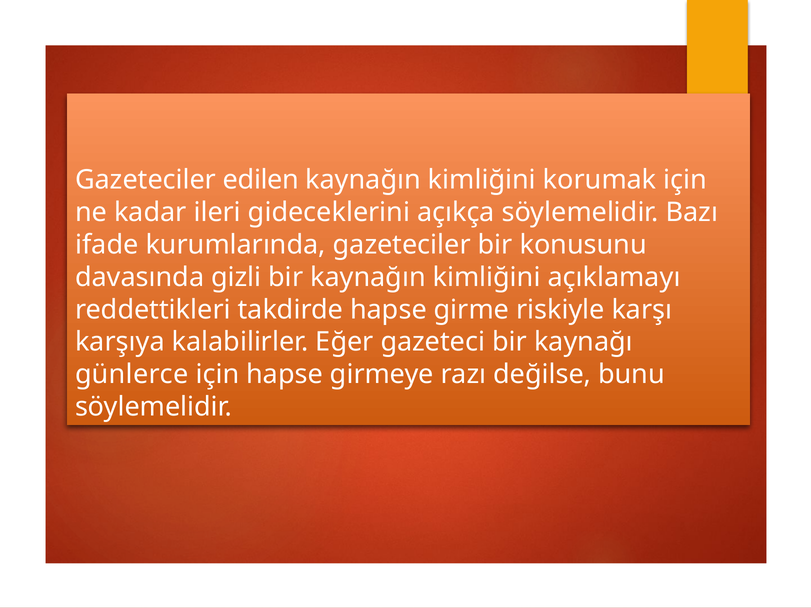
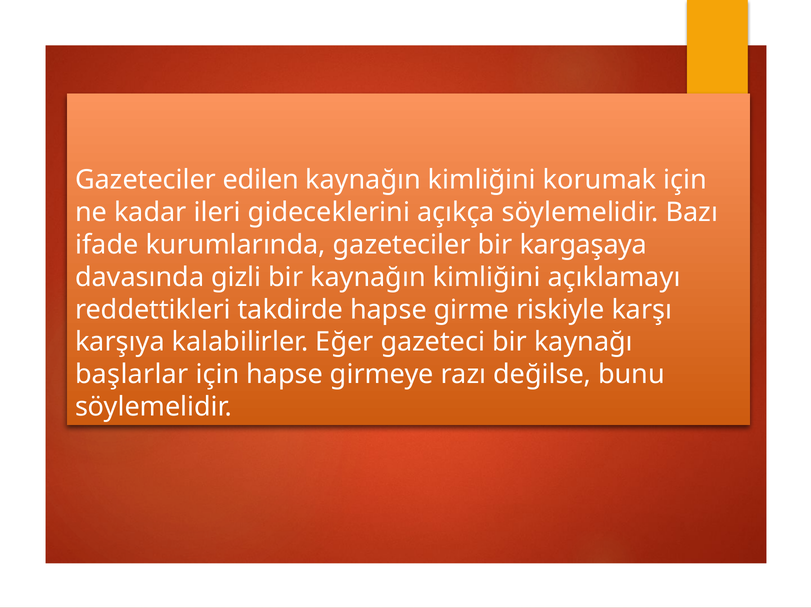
konusunu: konusunu -> kargaşaya (583, 245)
günlerce: günlerce -> başlarlar (132, 375)
